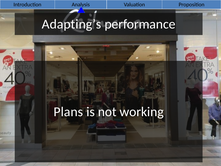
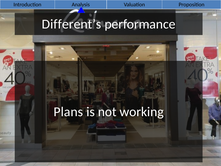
Adapting’s: Adapting’s -> Different’s (72, 24)
